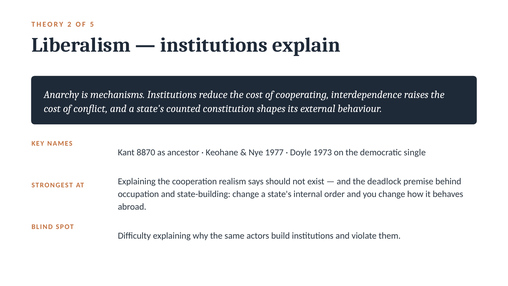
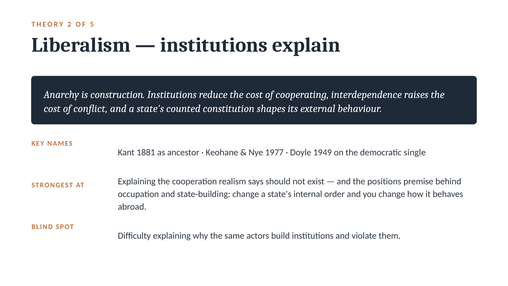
mechanisms: mechanisms -> construction (118, 94)
8870: 8870 -> 1881 (146, 152)
1973: 1973 -> 1949 (323, 152)
deadlock: deadlock -> positions (384, 181)
